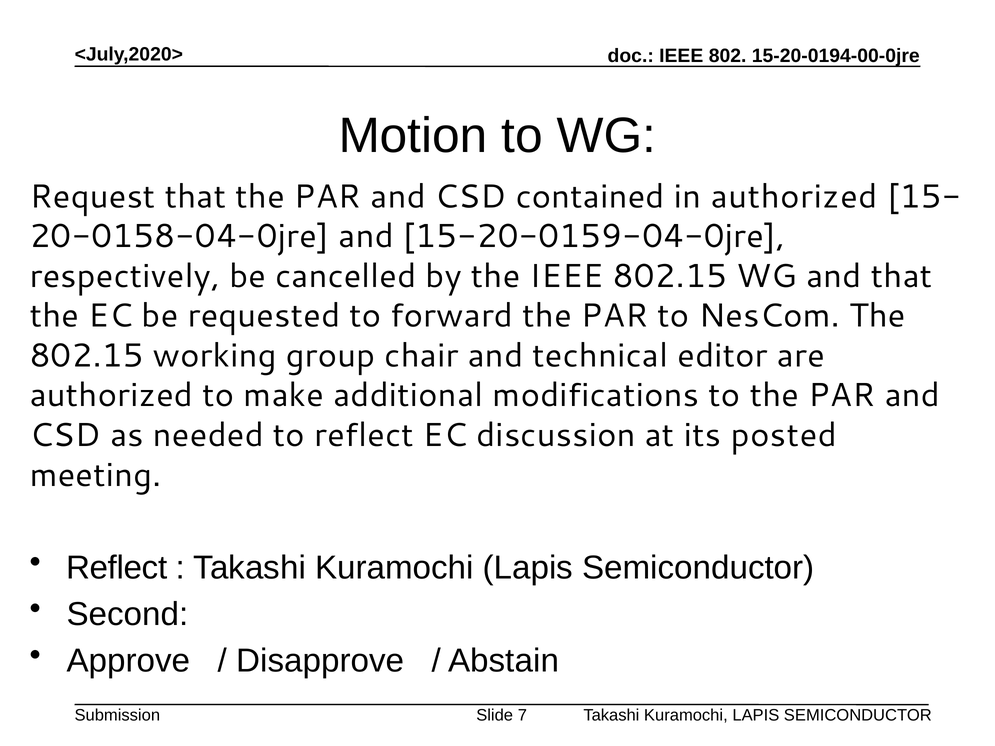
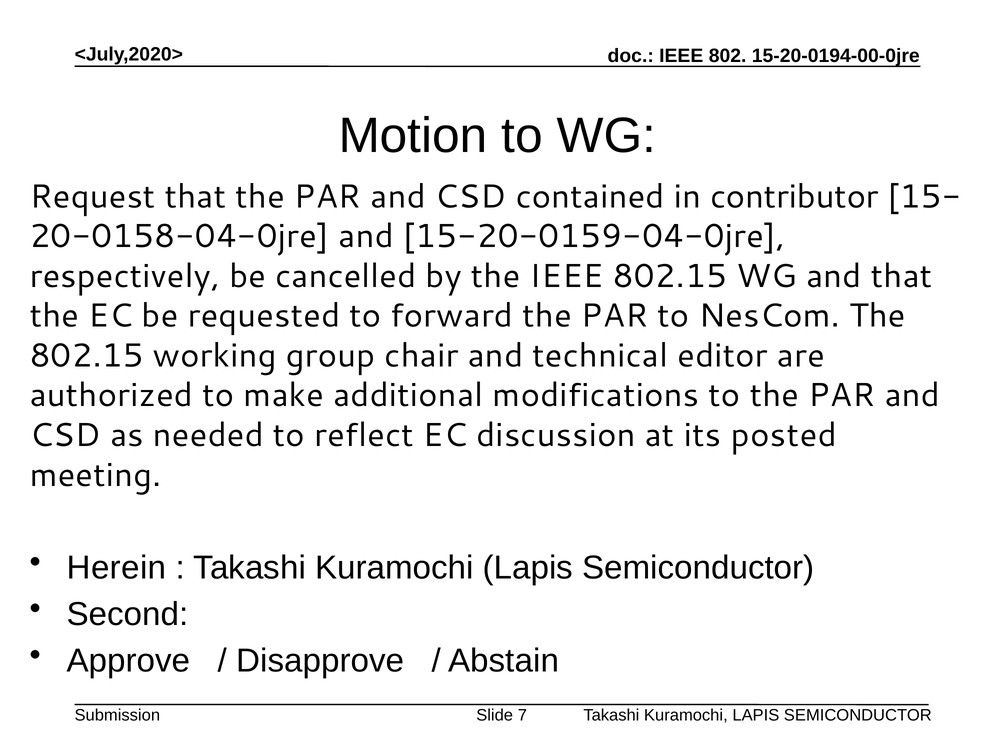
in authorized: authorized -> contributor (795, 197)
Reflect: Reflect -> Herein (117, 568)
